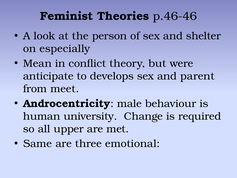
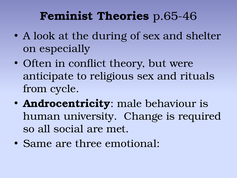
p.46-46: p.46-46 -> p.65-46 (175, 16)
person: person -> during (109, 36)
Mean: Mean -> Often (37, 63)
develops: develops -> religious (112, 76)
parent: parent -> rituals (197, 76)
meet: meet -> cycle (65, 89)
upper: upper -> social (69, 129)
